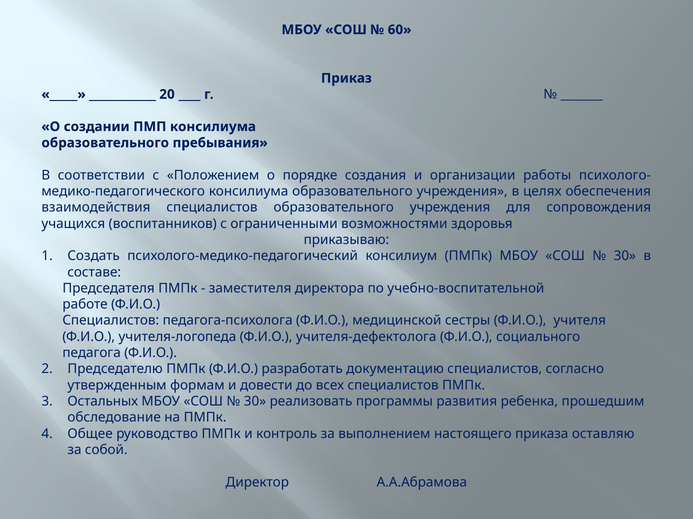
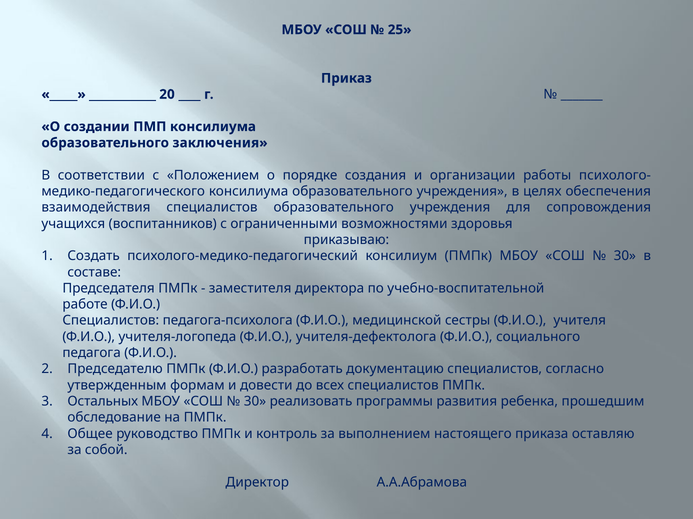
60: 60 -> 25 (400, 30)
пребывания: пребывания -> заключения (220, 143)
